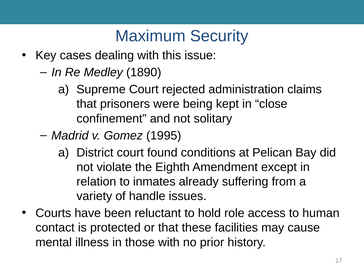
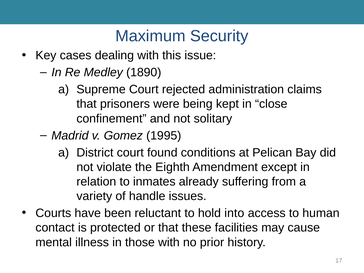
role: role -> into (234, 213)
